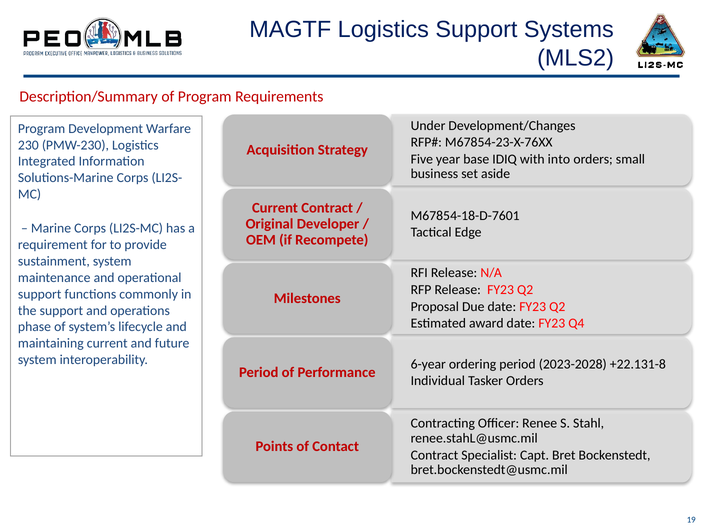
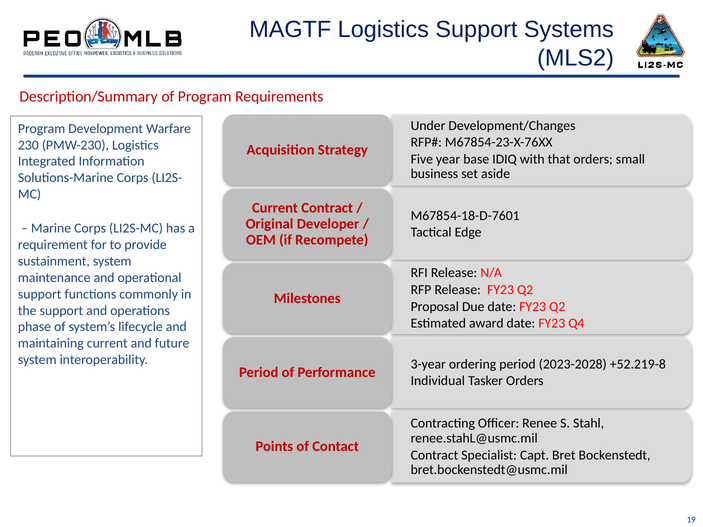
into: into -> that (559, 159)
6-year: 6-year -> 3-year (428, 364)
+22.131-8: +22.131-8 -> +52.219-8 (638, 364)
